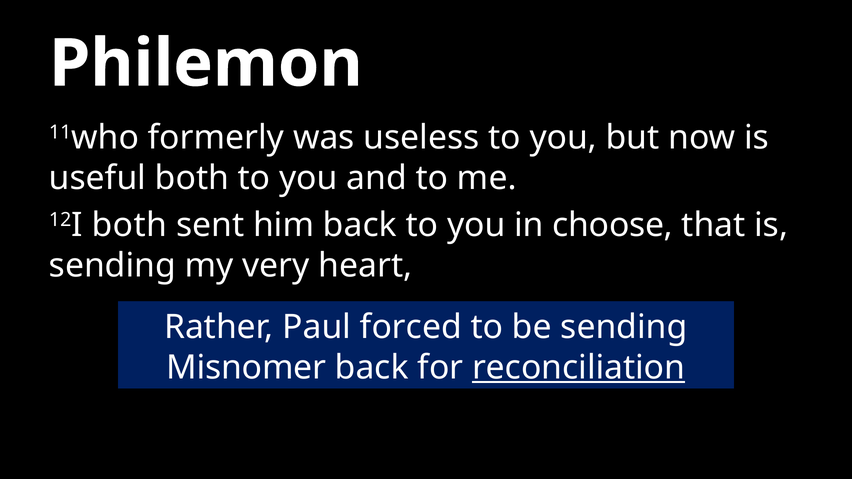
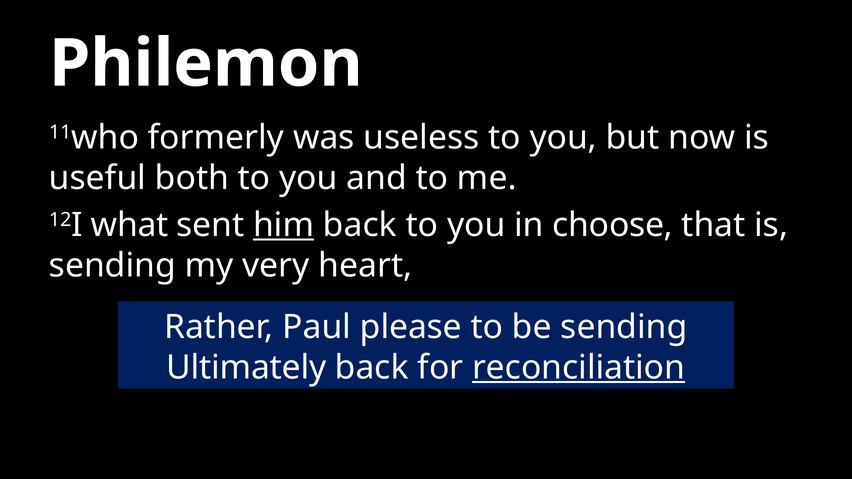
12I both: both -> what (130, 225)
him underline: none -> present (284, 225)
forced: forced -> please (411, 327)
Misnomer: Misnomer -> Ultimately (246, 368)
